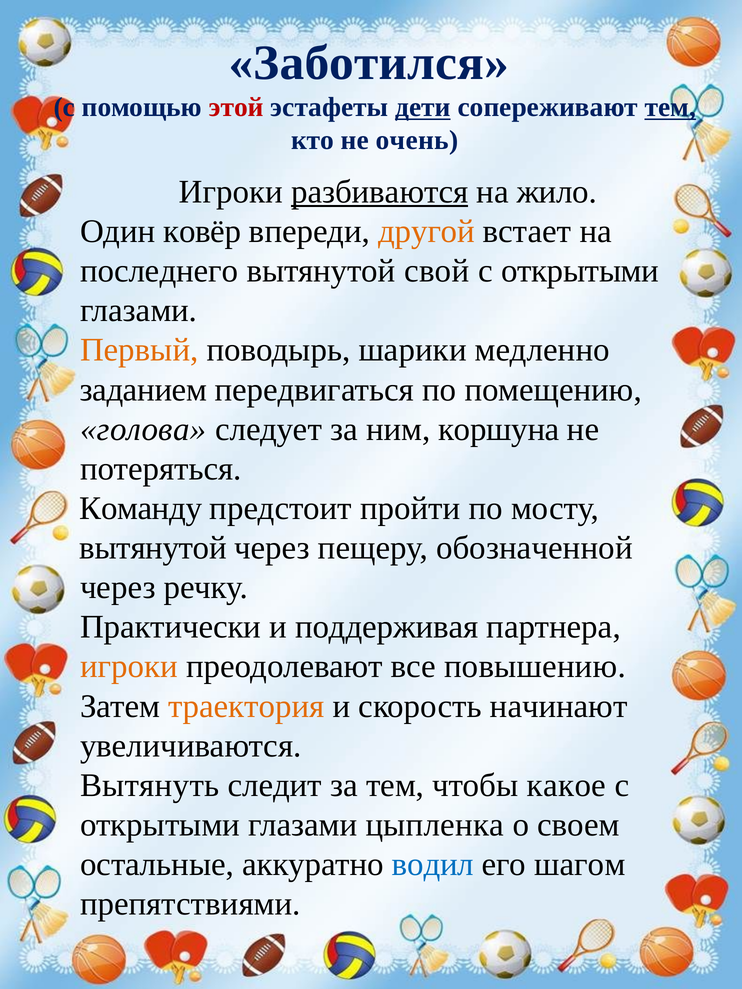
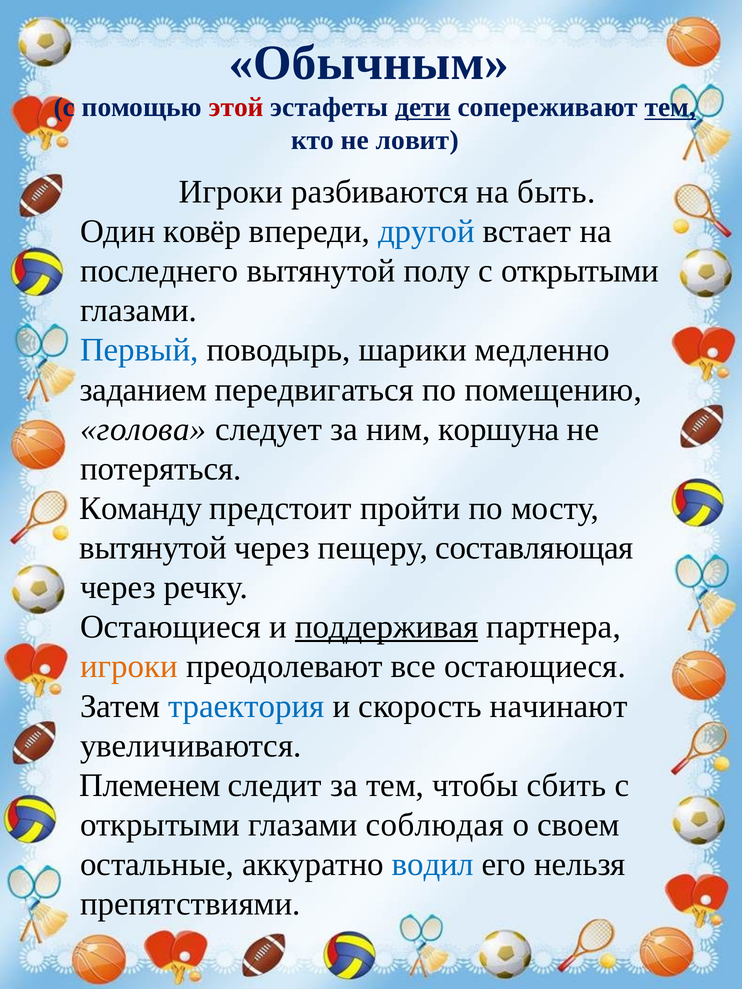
Заботился: Заботился -> Обычным (369, 63)
очень: очень -> ловит (417, 140)
разбиваются underline: present -> none (380, 192)
жило: жило -> быть (556, 192)
другой colour: orange -> blue (427, 231)
свой: свой -> полу (437, 271)
Первый colour: orange -> blue (139, 350)
обозначенной: обозначенной -> составляющая (535, 548)
Практически: Практически -> Остающиеся (170, 627)
поддерживая underline: none -> present (387, 627)
все повышению: повышению -> остающиеся (535, 667)
траектория colour: orange -> blue (246, 706)
Вытянуть: Вытянуть -> Племенем (150, 786)
какое: какое -> сбить (567, 786)
цыпленка: цыпленка -> соблюдая (435, 825)
шагом: шагом -> нельзя (580, 865)
